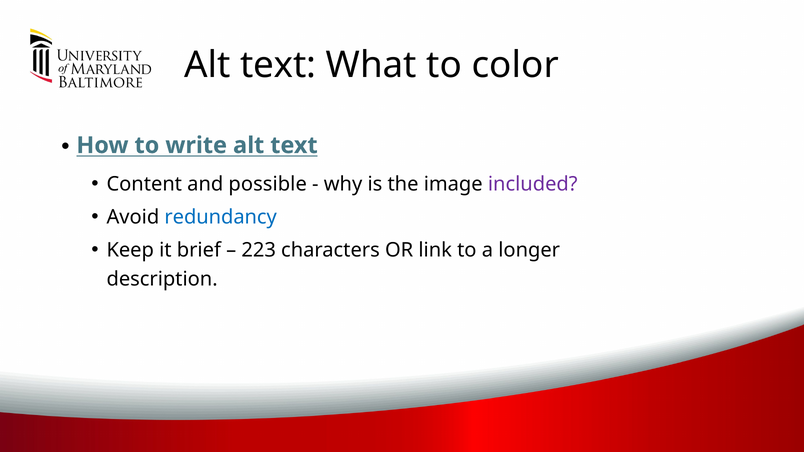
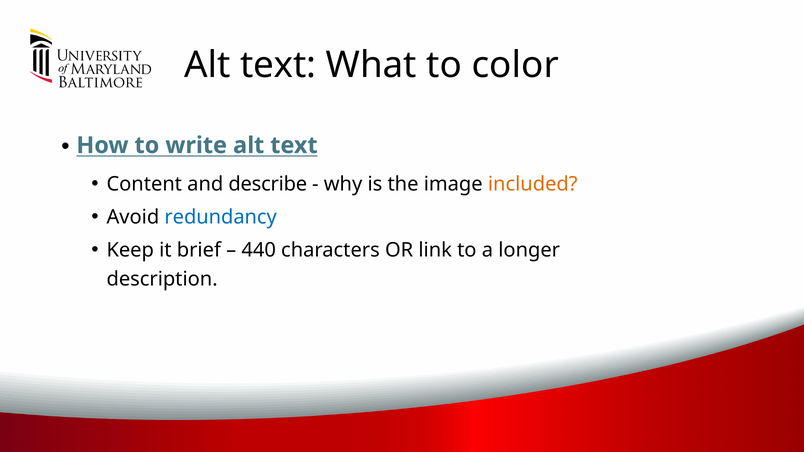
possible: possible -> describe (268, 184)
included colour: purple -> orange (533, 184)
223: 223 -> 440 (259, 250)
